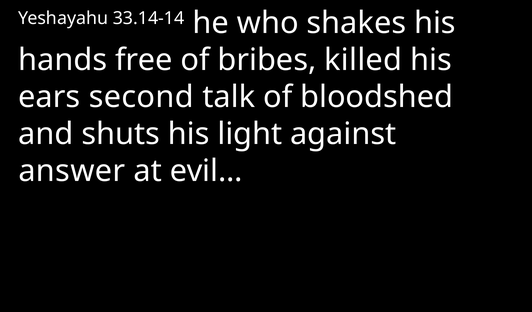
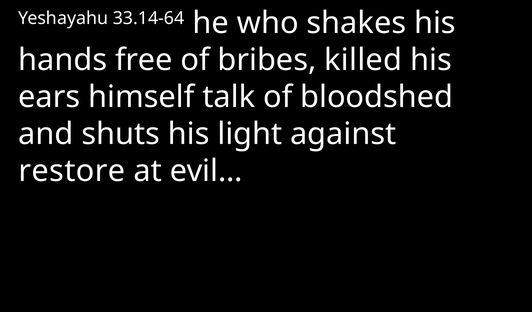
33.14-14: 33.14-14 -> 33.14-64 (148, 18)
second: second -> himself (141, 97)
answer: answer -> restore (72, 171)
